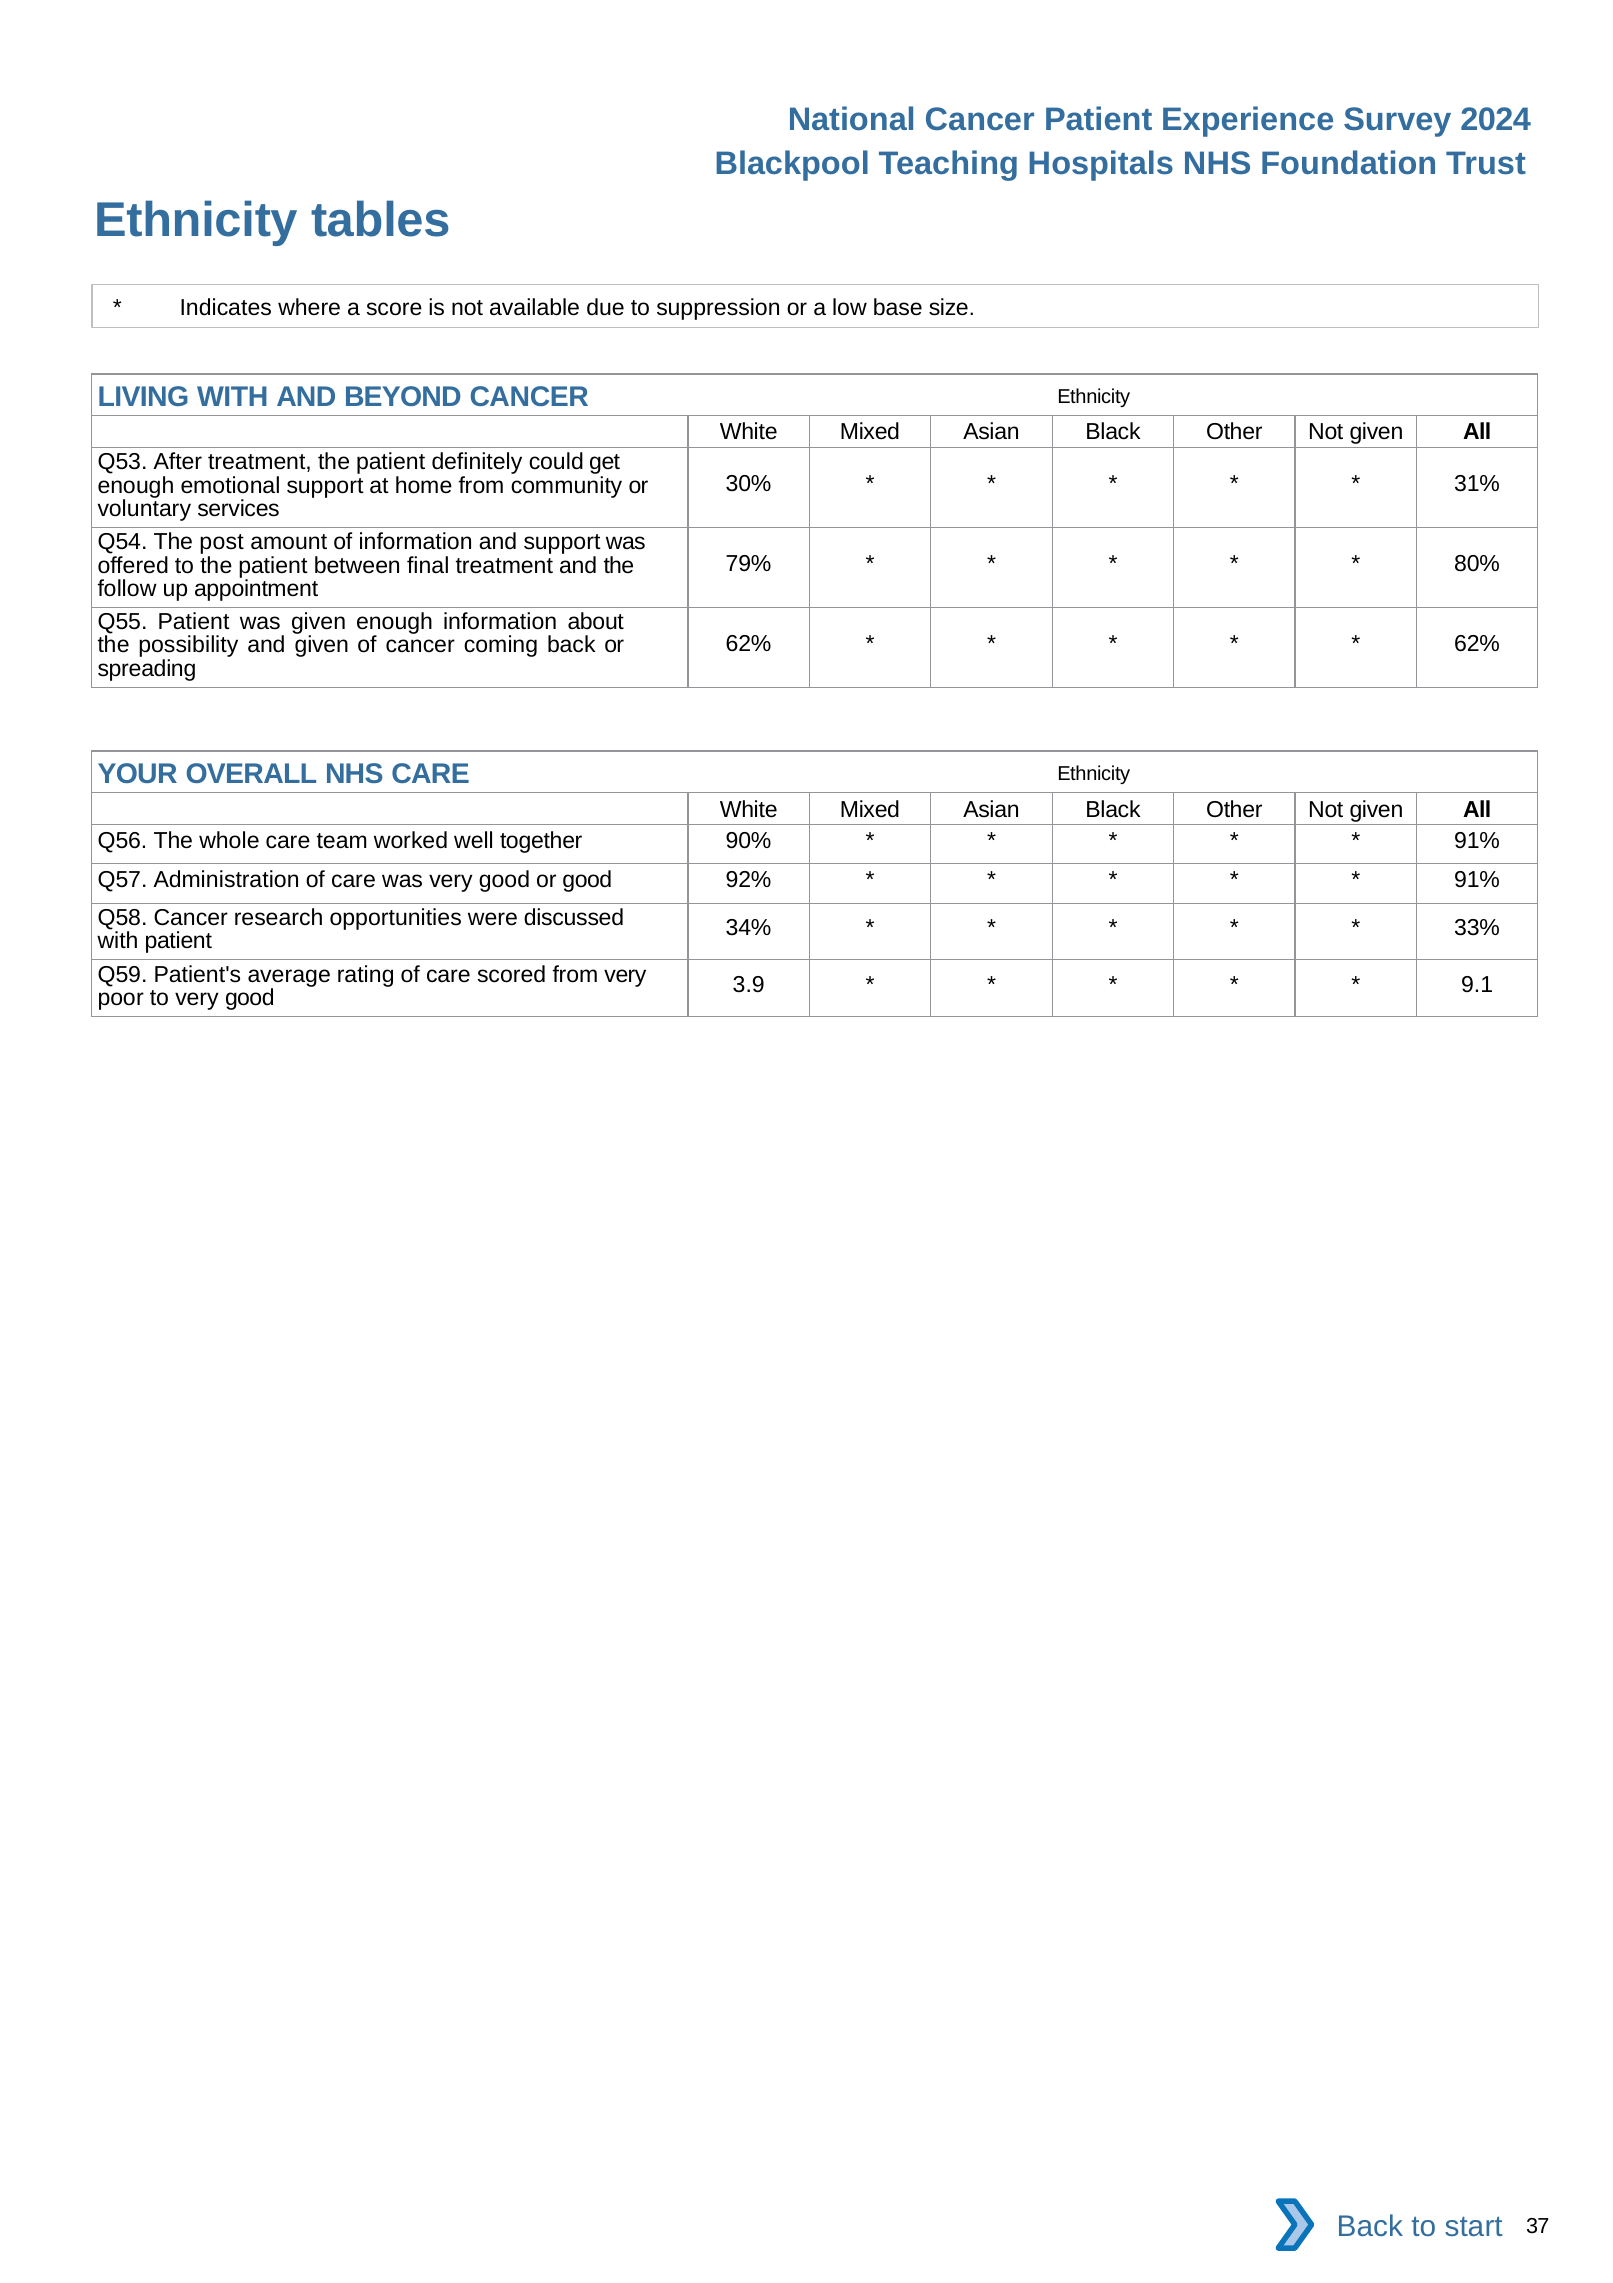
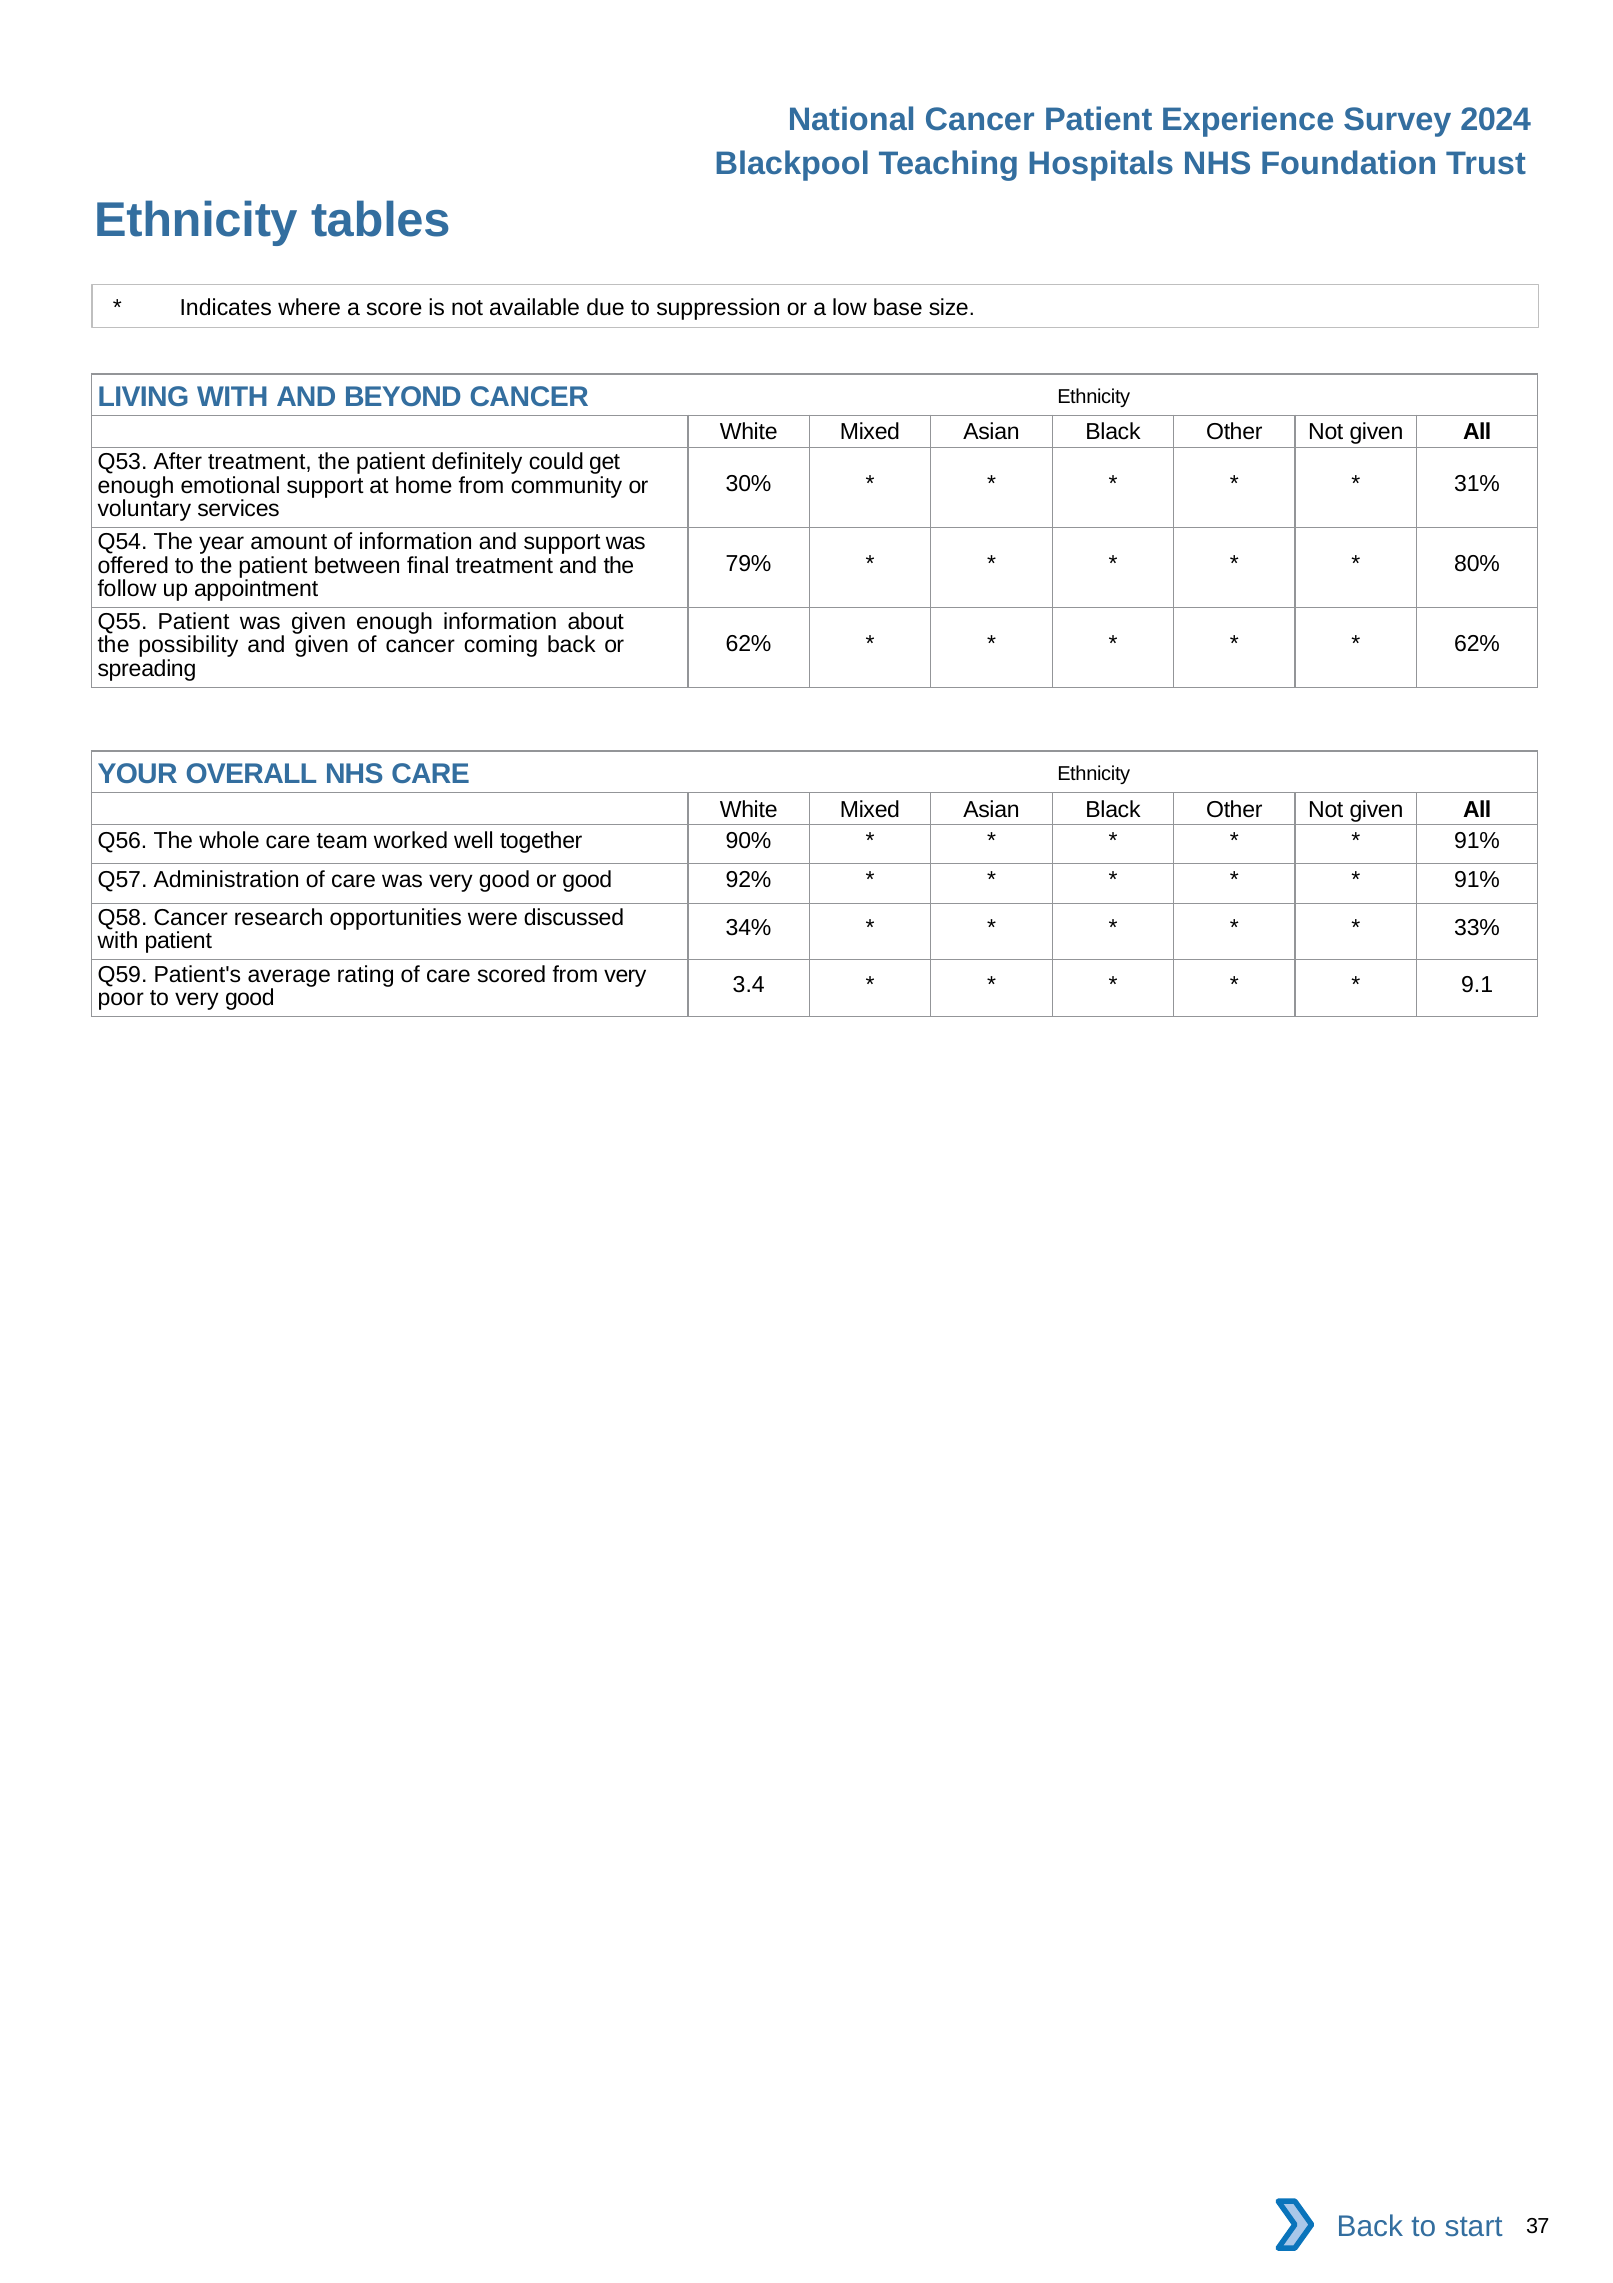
post: post -> year (222, 542)
3.9: 3.9 -> 3.4 (749, 984)
